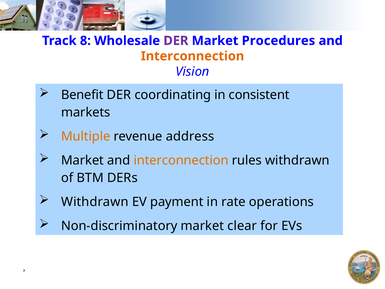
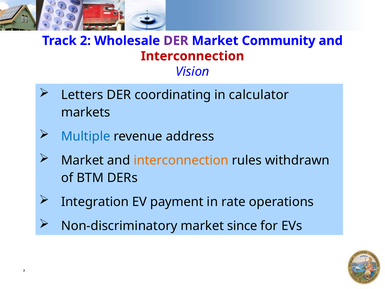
8: 8 -> 2 (85, 41)
Procedures: Procedures -> Community (279, 41)
Interconnection colour: orange -> red (193, 56)
Benefit: Benefit -> Letters (82, 95)
consistent: consistent -> calculator (259, 95)
Multiple colour: orange -> blue (86, 136)
Withdrawn: Withdrawn -> Integration (95, 202)
clear: clear -> since (242, 226)
